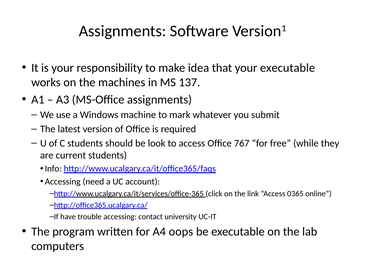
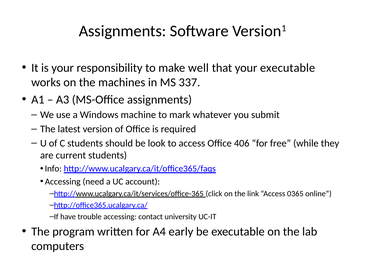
idea: idea -> well (198, 68)
137: 137 -> 337 (189, 82)
767: 767 -> 406 (242, 143)
oops: oops -> early (181, 231)
